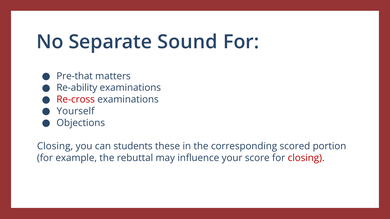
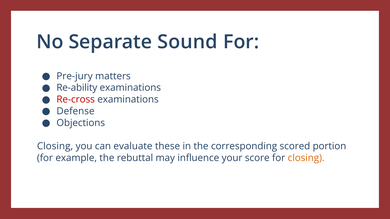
Pre-that: Pre-that -> Pre-jury (75, 76)
Yourself: Yourself -> Defense (76, 111)
students: students -> evaluate (133, 146)
closing colour: red -> orange (306, 158)
